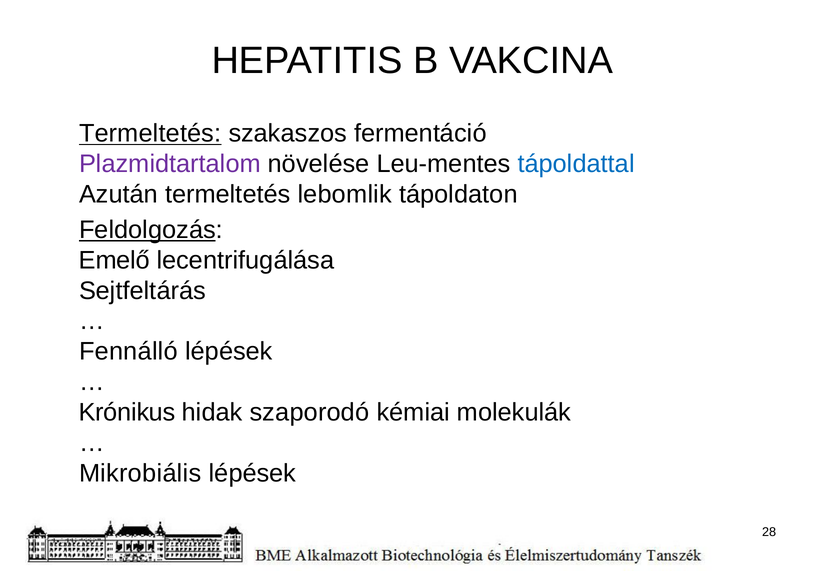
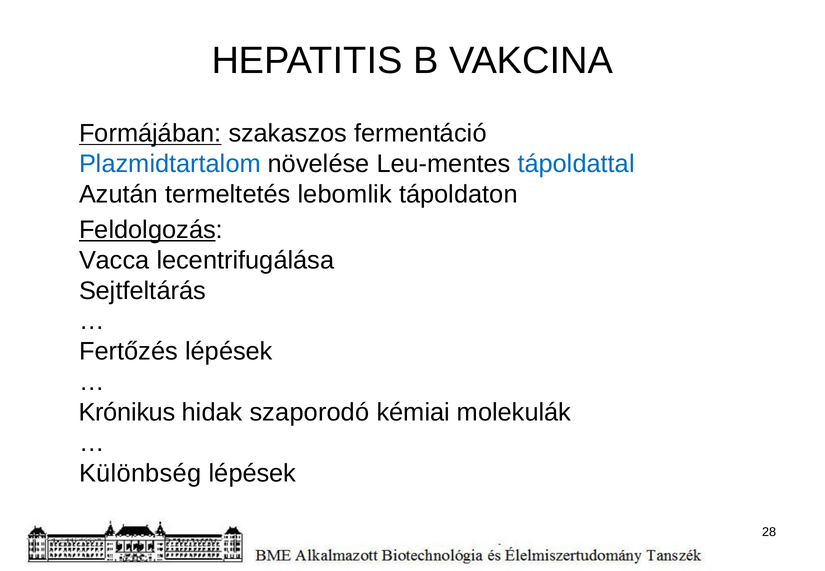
Termeltetés: Termeltetés -> Formájában (150, 133)
Plazmidtartalom colour: purple -> blue (170, 164)
Emelő: Emelő -> Vacca (114, 260)
Fennálló: Fennálló -> Fertőzés (129, 352)
Mikrobiális: Mikrobiális -> Különbség (140, 473)
